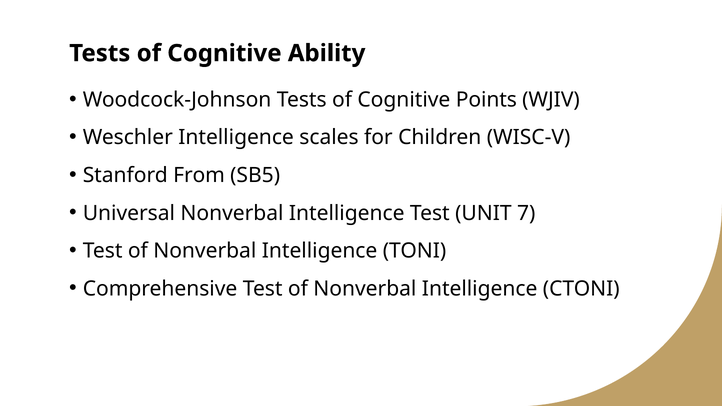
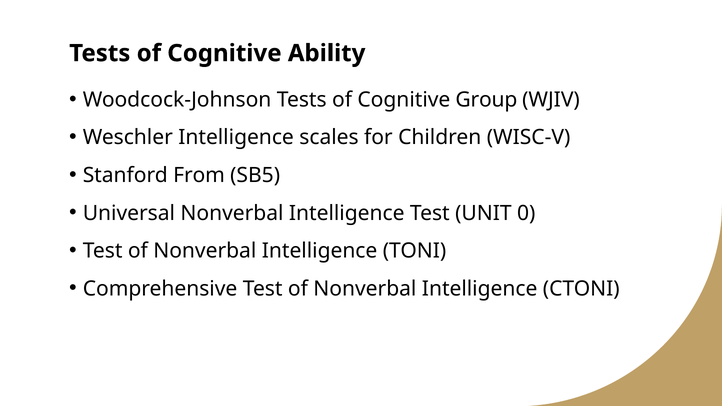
Points: Points -> Group (486, 100)
7: 7 -> 0 (526, 213)
